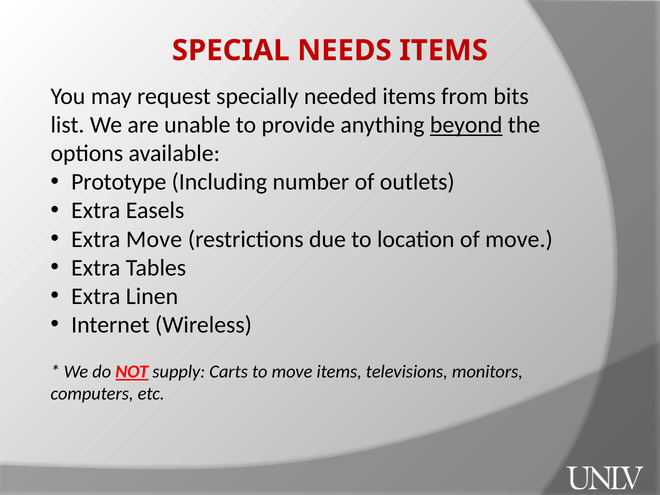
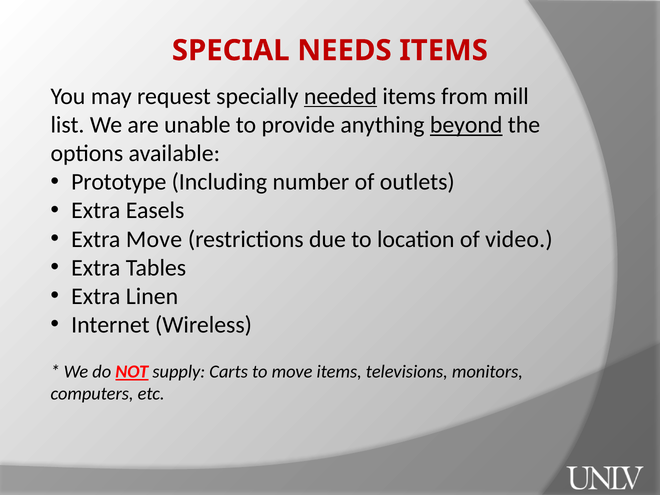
needed underline: none -> present (340, 96)
bits: bits -> mill (511, 96)
of move: move -> video (519, 239)
